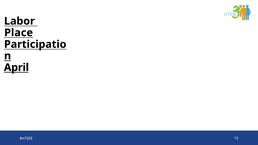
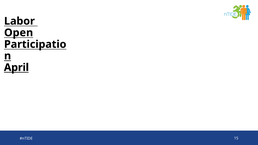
Place: Place -> Open (19, 33)
